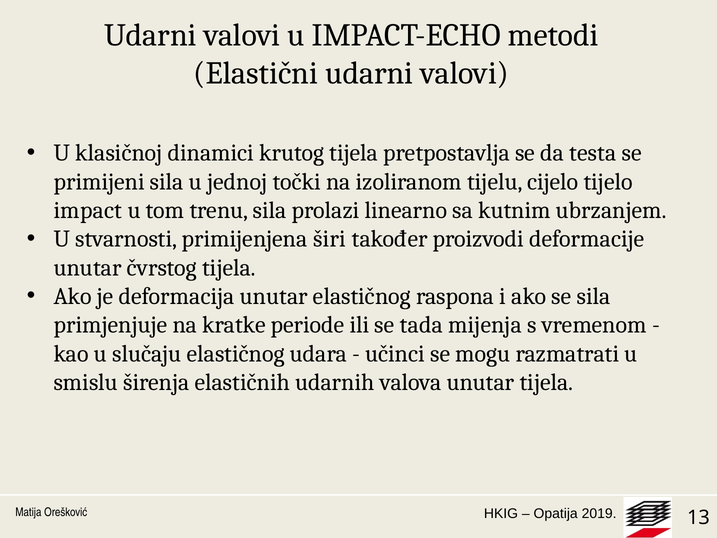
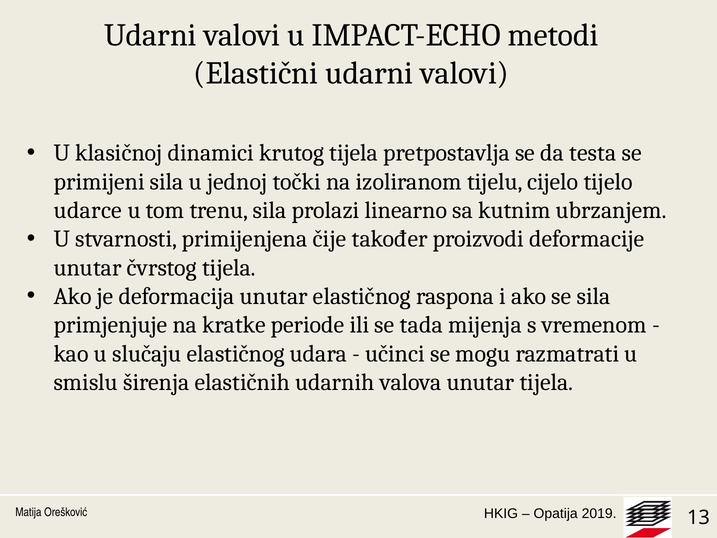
impact: impact -> udarce (88, 210)
širi: širi -> čije (330, 239)
